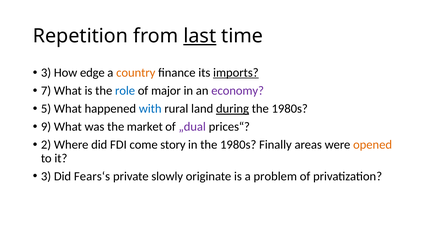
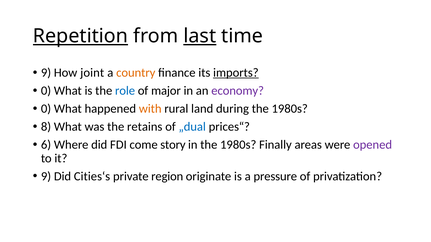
Repetition underline: none -> present (81, 36)
3: 3 -> 9 (46, 73)
edge: edge -> joint (92, 73)
7: 7 -> 0 (46, 91)
5: 5 -> 0 (46, 109)
with colour: blue -> orange (150, 109)
during underline: present -> none (233, 109)
9: 9 -> 8 (46, 127)
market: market -> retains (145, 127)
„dual colour: purple -> blue (192, 127)
2: 2 -> 6 (46, 145)
opened colour: orange -> purple (373, 145)
3: 3 -> 9 (46, 177)
Fears‘s: Fears‘s -> Cities‘s (92, 177)
slowly: slowly -> region (167, 177)
problem: problem -> pressure (275, 177)
